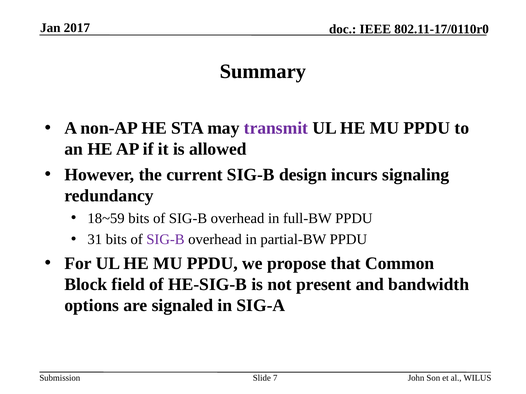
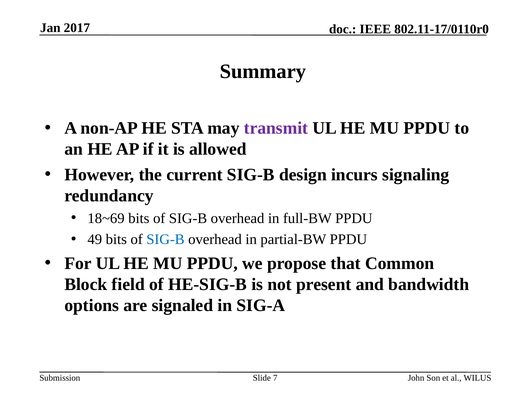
18~59: 18~59 -> 18~69 (106, 219)
31: 31 -> 49 (95, 240)
SIG-B colour: purple -> blue (165, 240)
